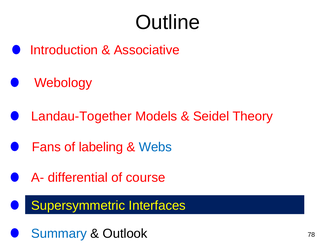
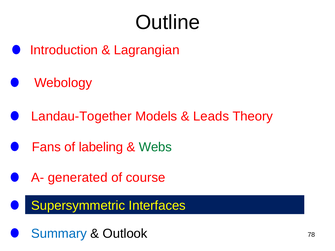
Associative: Associative -> Lagrangian (147, 50)
Seidel: Seidel -> Leads (211, 116)
Webs colour: blue -> green (155, 147)
differential: differential -> generated (78, 178)
